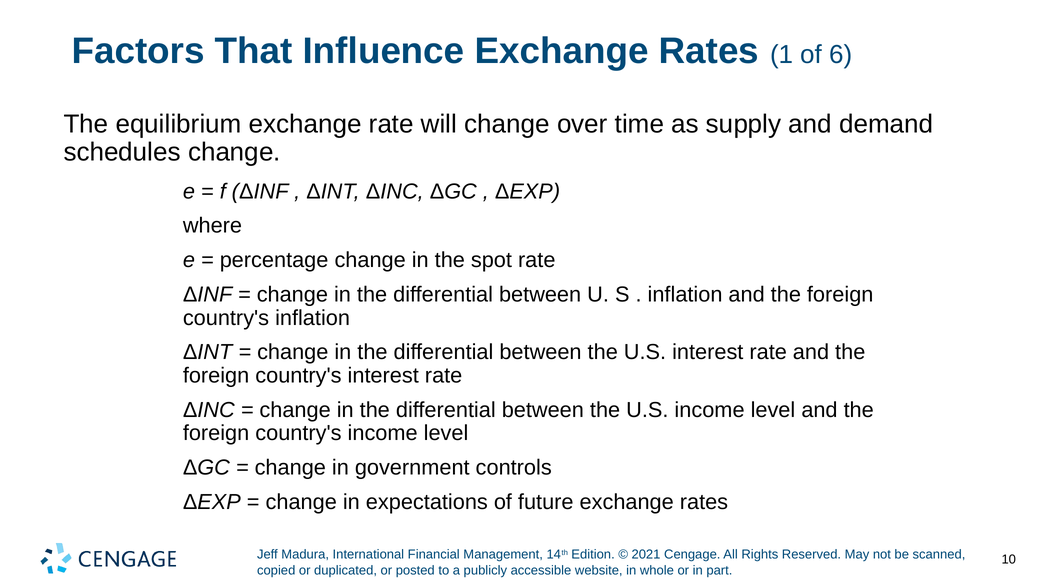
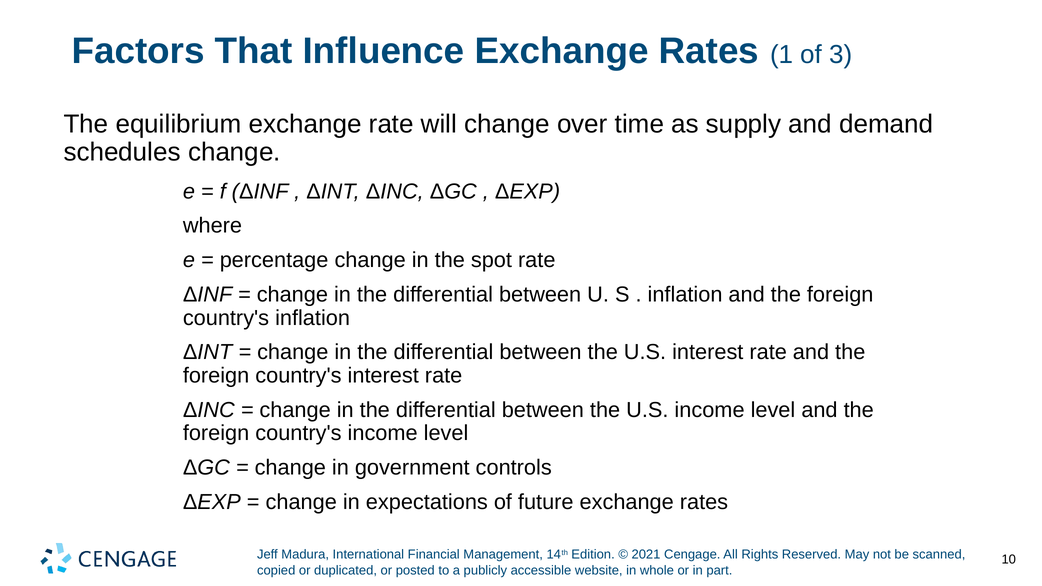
6: 6 -> 3 (841, 54)
